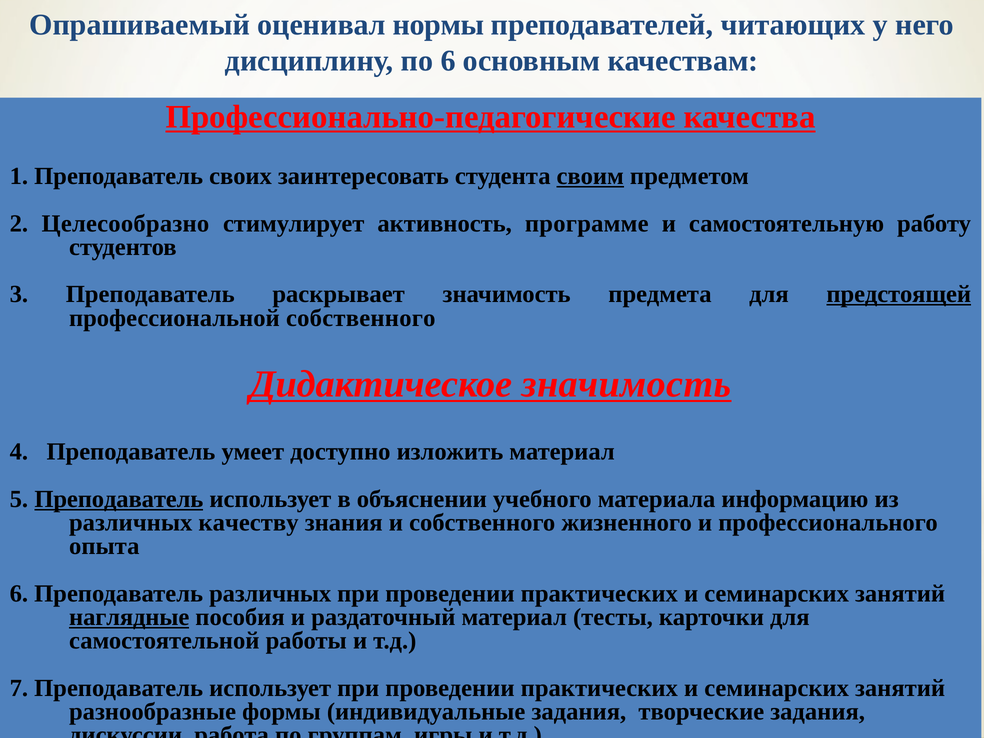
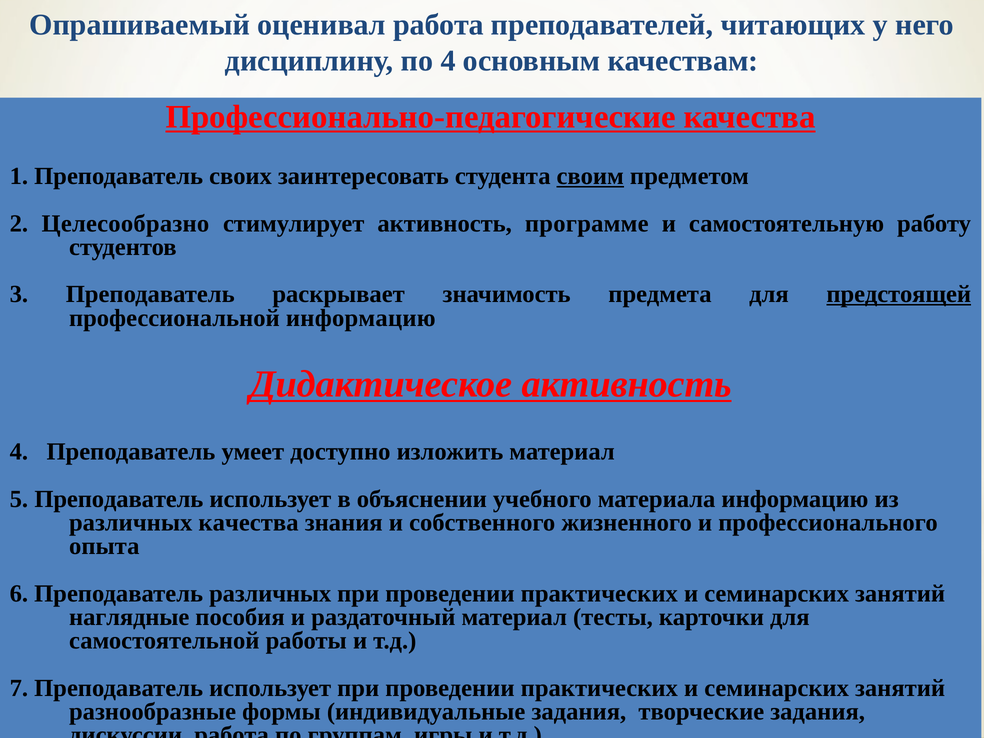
оценивал нормы: нормы -> работа (438, 25)
по 6: 6 -> 4 (448, 61)
профессиональной собственного: собственного -> информацию (361, 318)
Дидактическое значимость: значимость -> активность (627, 384)
Преподаватель underline: present -> none (119, 499)
различных качеству: качеству -> качества (249, 523)
наглядные underline: present -> none (129, 617)
